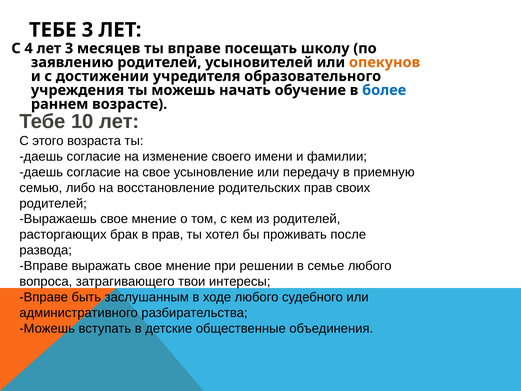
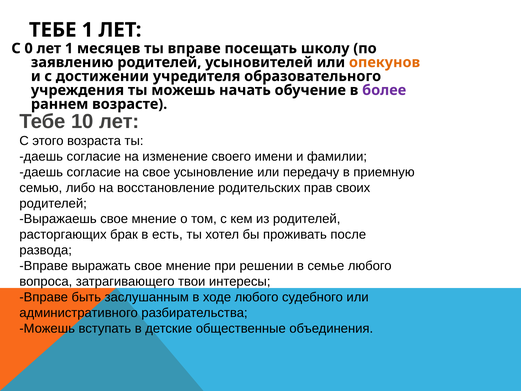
ТЕБЕ 3: 3 -> 1 (87, 30)
4: 4 -> 0 (29, 48)
лет 3: 3 -> 1 (69, 48)
более colour: blue -> purple (384, 90)
в прав: прав -> есть (167, 234)
